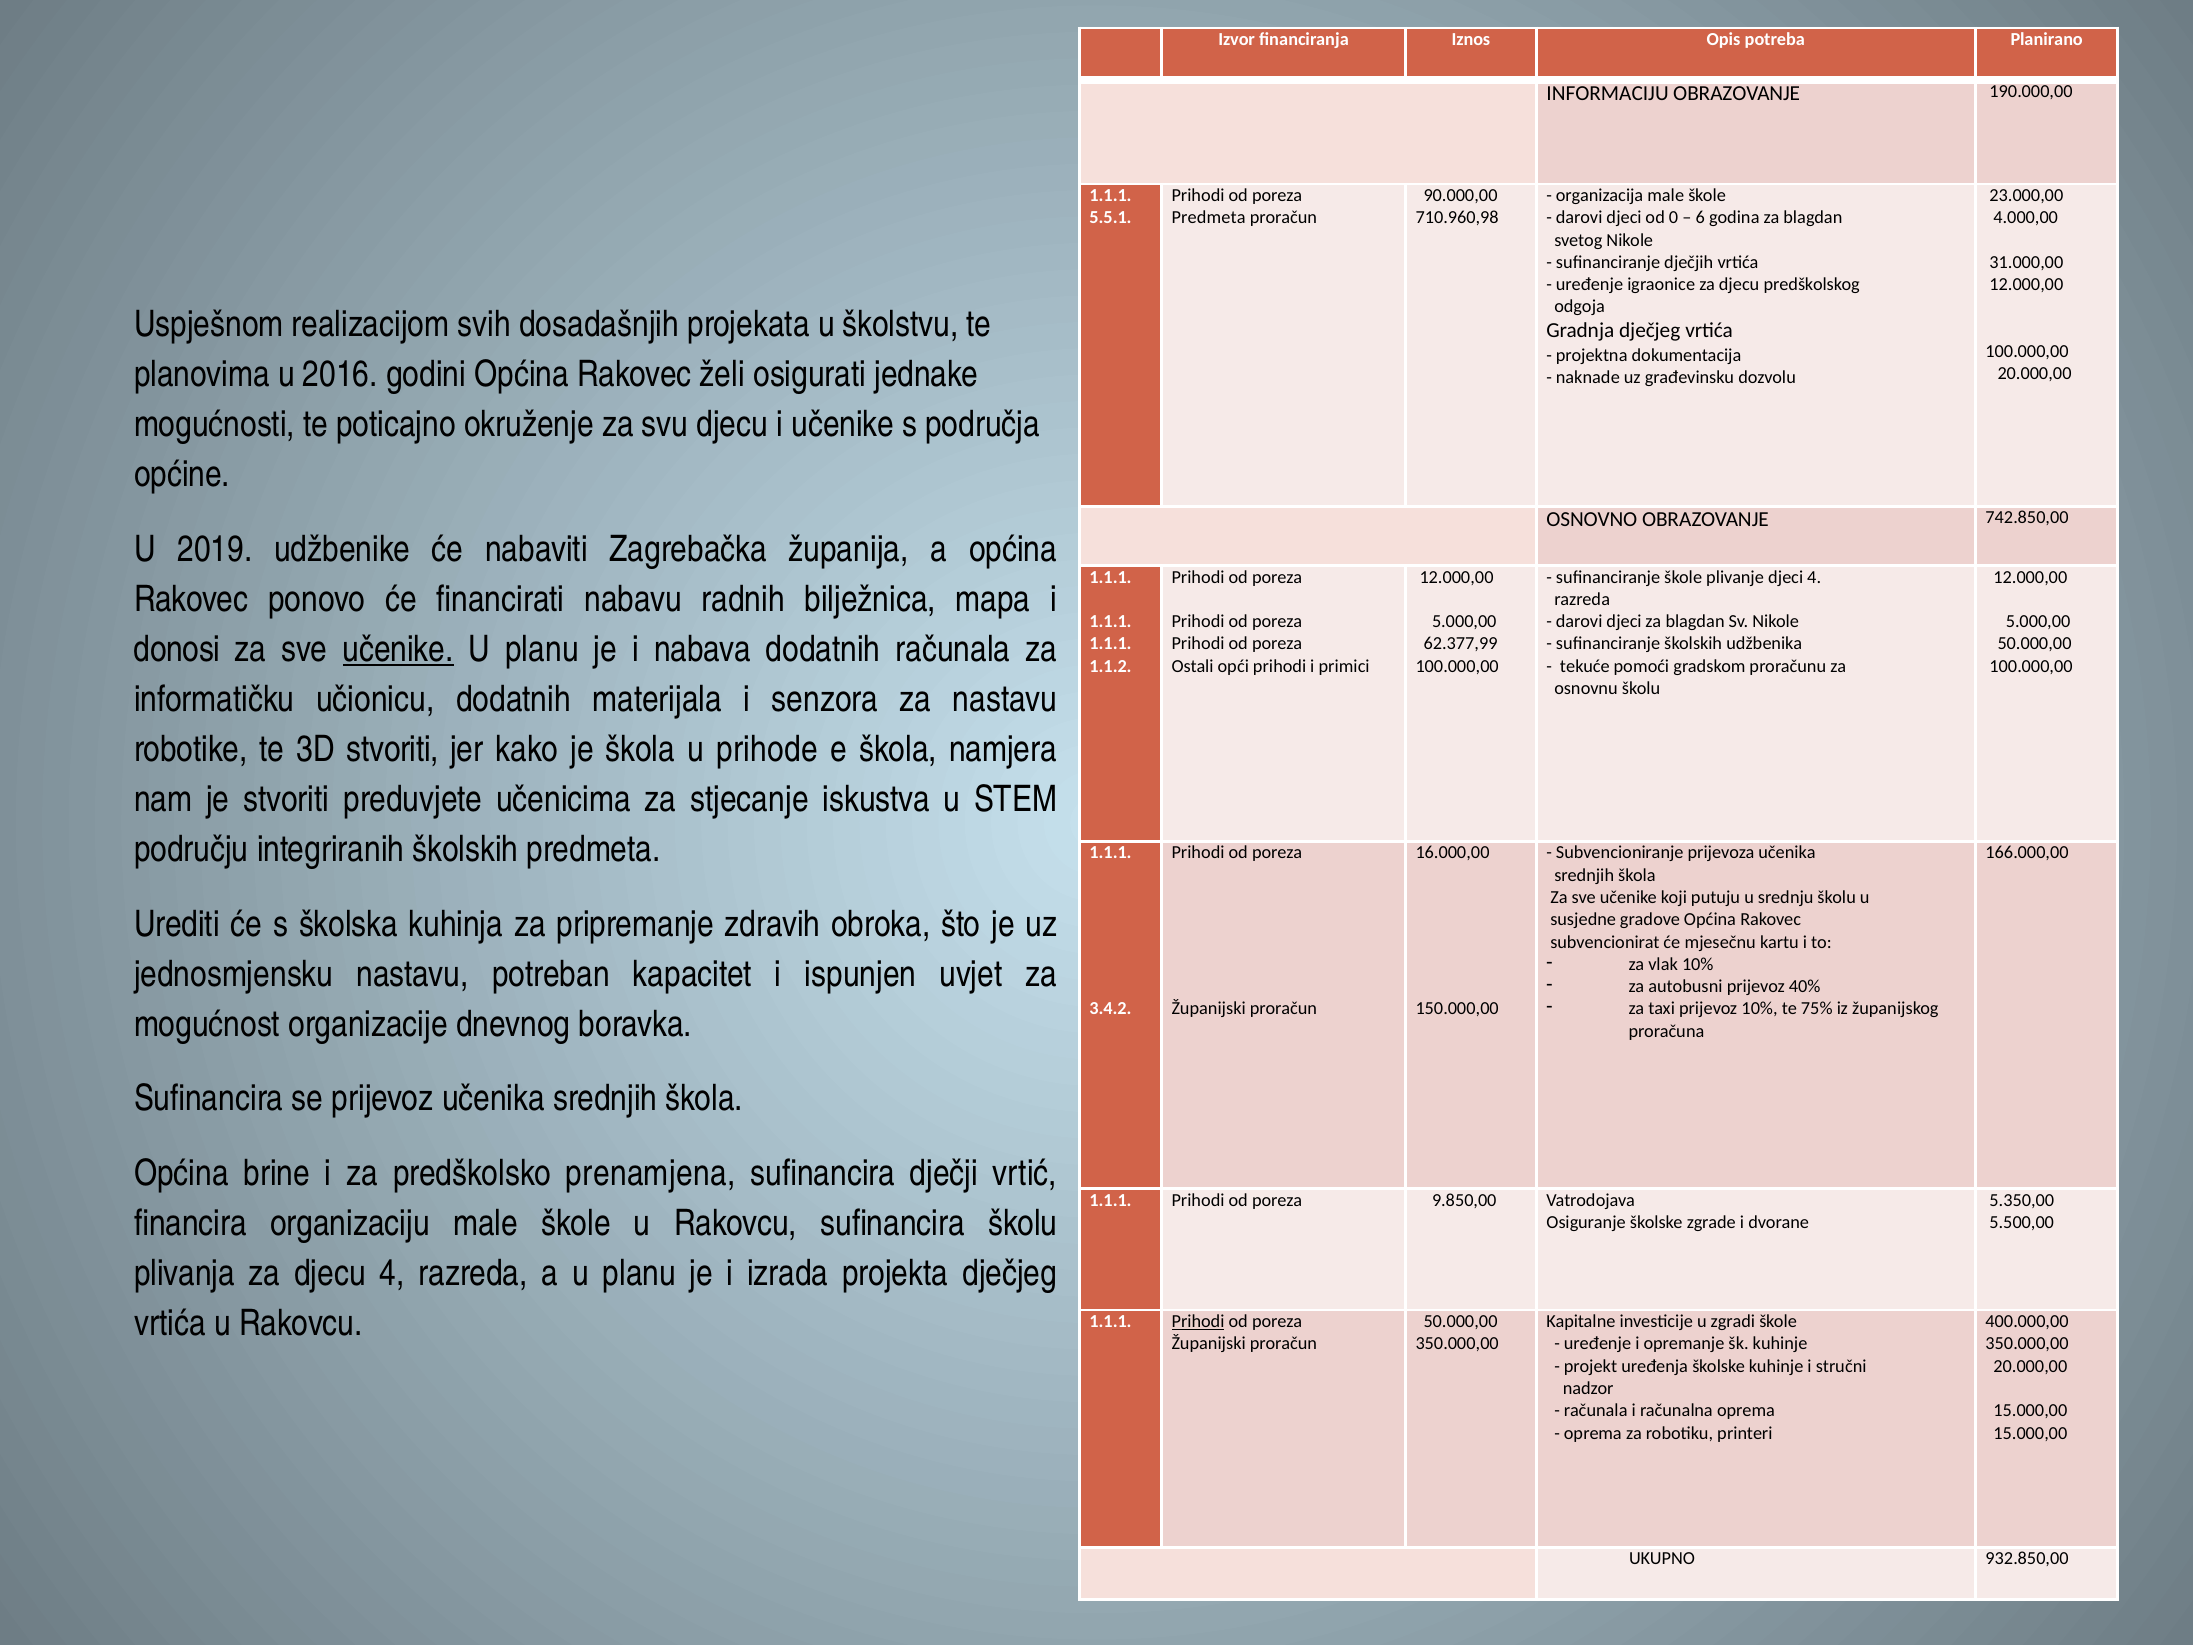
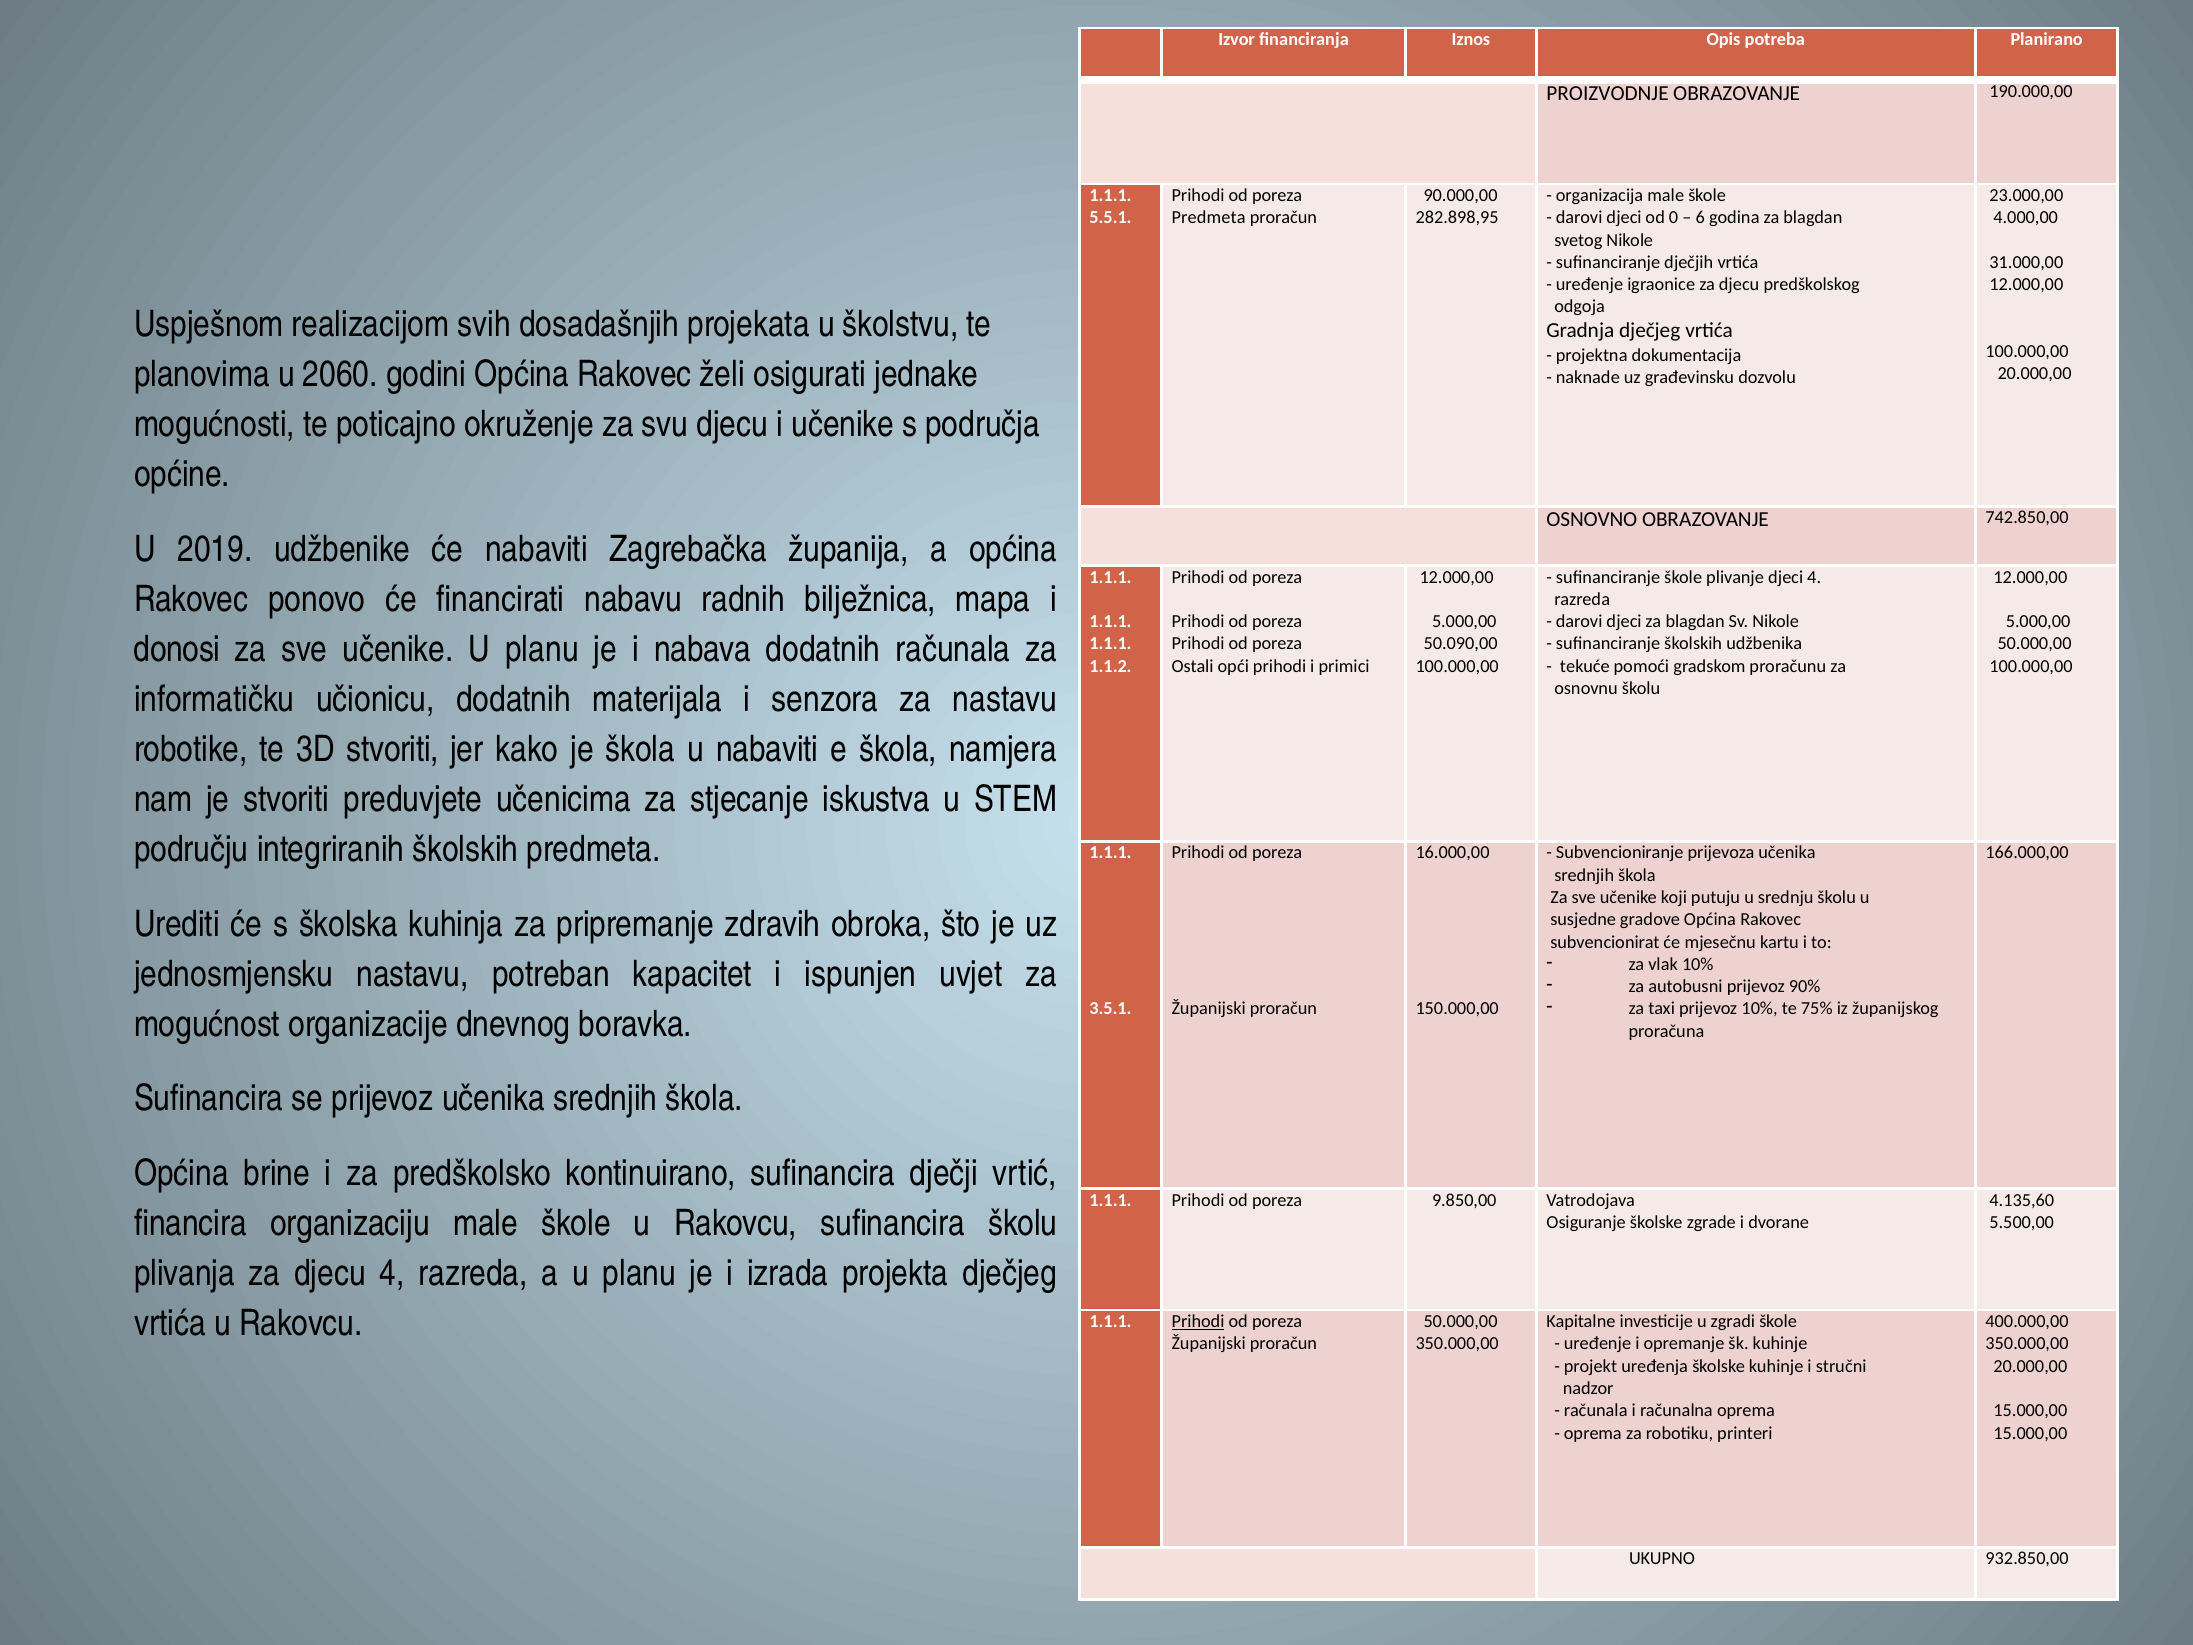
INFORMACIJU: INFORMACIJU -> PROIZVODNJE (1608, 93)
710.960,98: 710.960,98 -> 282.898,95 (1457, 218)
2016: 2016 -> 2060 (340, 375)
učenike underline: present -> none (398, 649)
62.377,99: 62.377,99 -> 50.090,00 (1461, 644)
u prihode: prihode -> nabaviti (767, 749)
40%: 40% -> 90% (1805, 986)
3.4.2: 3.4.2 -> 3.5.1 (1110, 1009)
prenamjena: prenamjena -> kontinuirano (651, 1173)
5.350,00: 5.350,00 -> 4.135,60 (2022, 1200)
